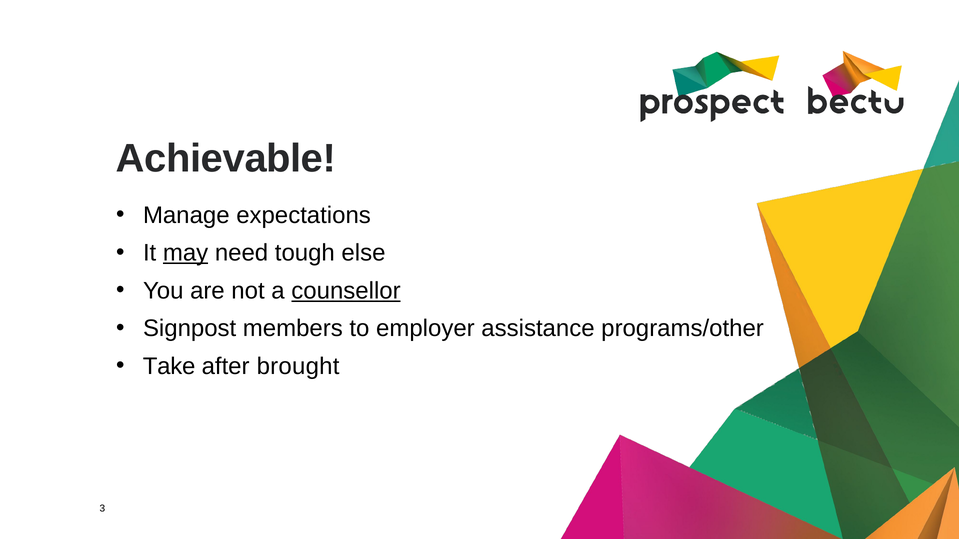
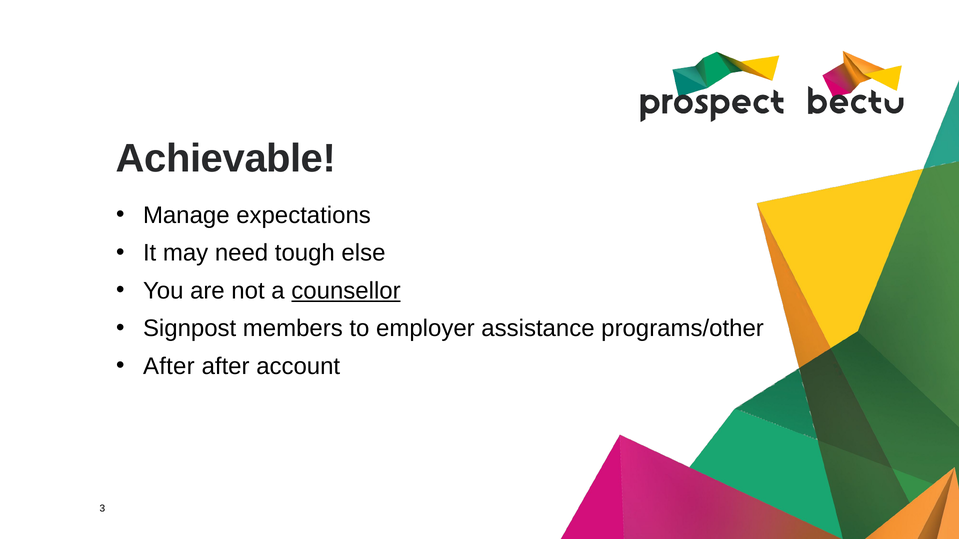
may underline: present -> none (186, 253)
Take: Take -> After (169, 367)
brought: brought -> account (298, 367)
